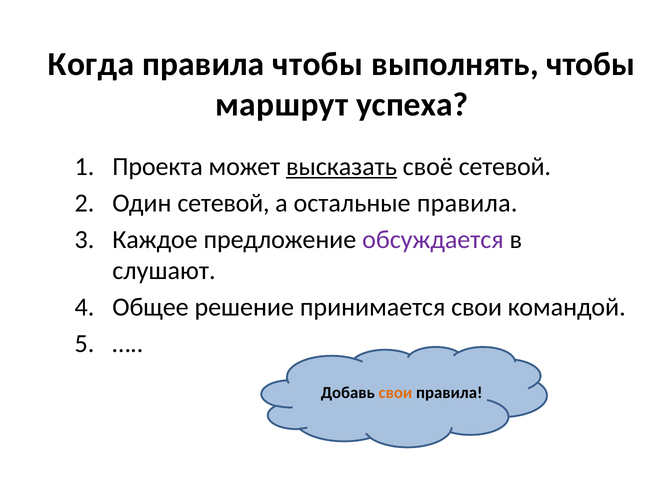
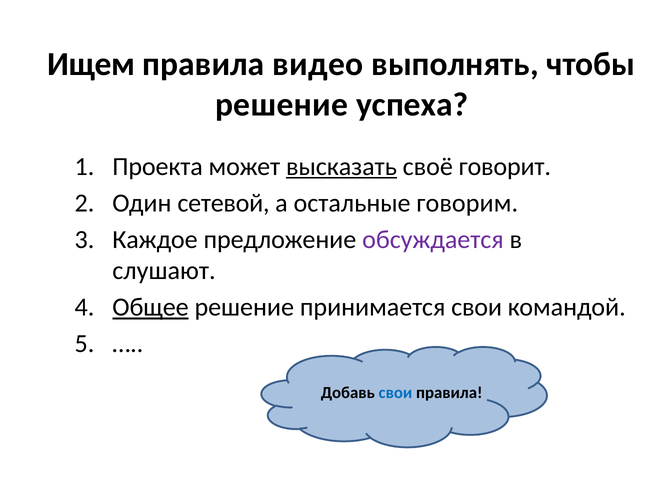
Когда: Когда -> Ищем (91, 64)
правила чтобы: чтобы -> видео (318, 64)
маршрут: маршрут -> решение (282, 105)
своё сетевой: сетевой -> говорит (505, 167)
остальные правила: правила -> говорим (467, 203)
Общее underline: none -> present (150, 307)
свои colour: orange -> blue (395, 393)
